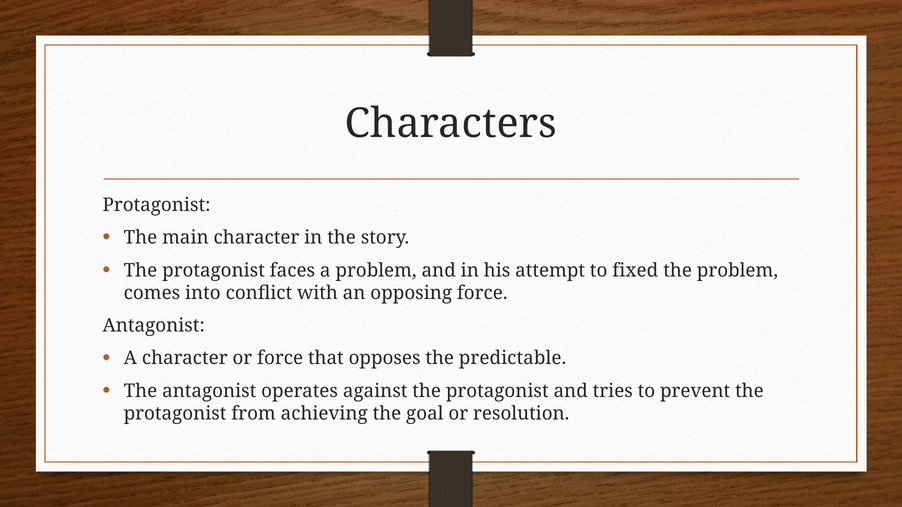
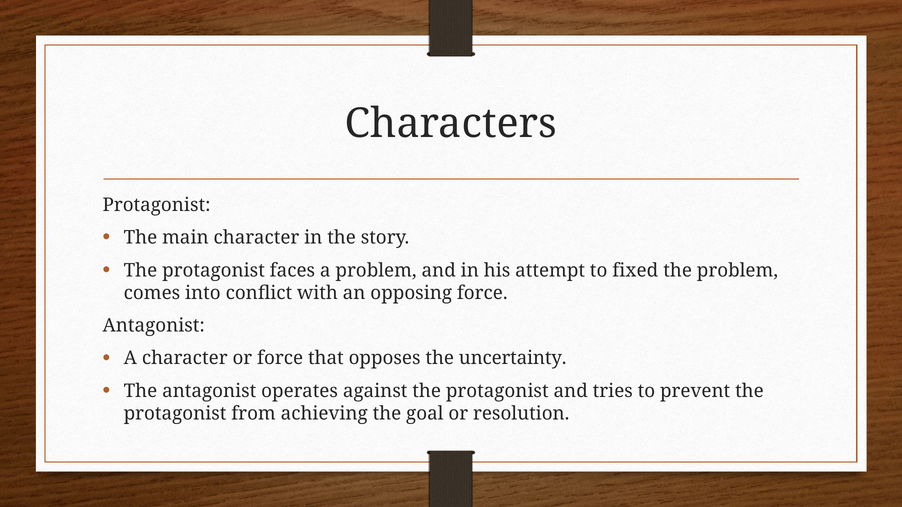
predictable: predictable -> uncertainty (513, 359)
